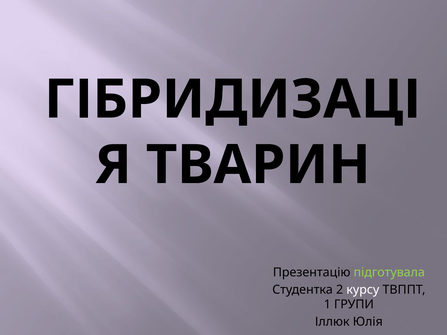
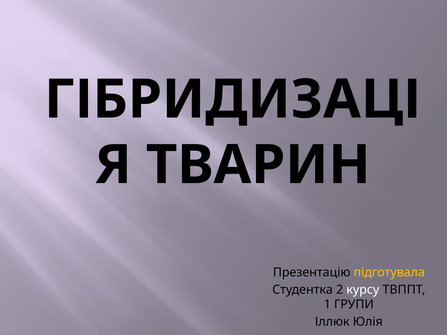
підготувала colour: light green -> yellow (389, 272)
